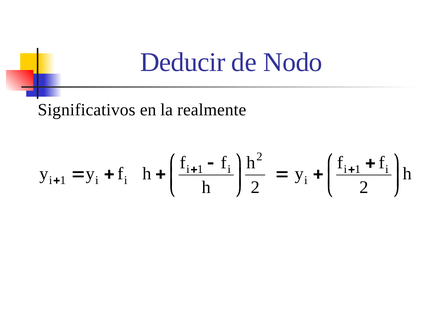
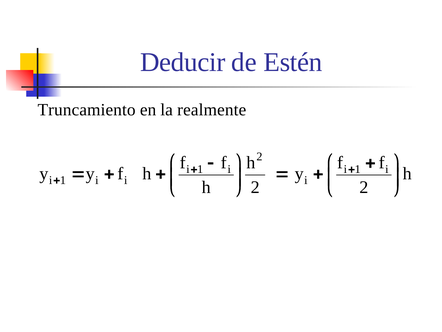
Nodo: Nodo -> Estén (293, 62)
Significativos: Significativos -> Truncamiento (87, 110)
